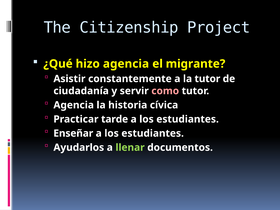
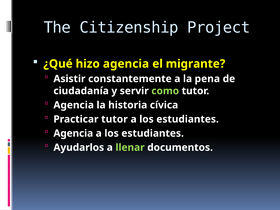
la tutor: tutor -> pena (207, 79)
como colour: pink -> light green (165, 91)
Practicar tarde: tarde -> tutor (114, 119)
Enseñar: Enseñar -> Agencia (73, 133)
